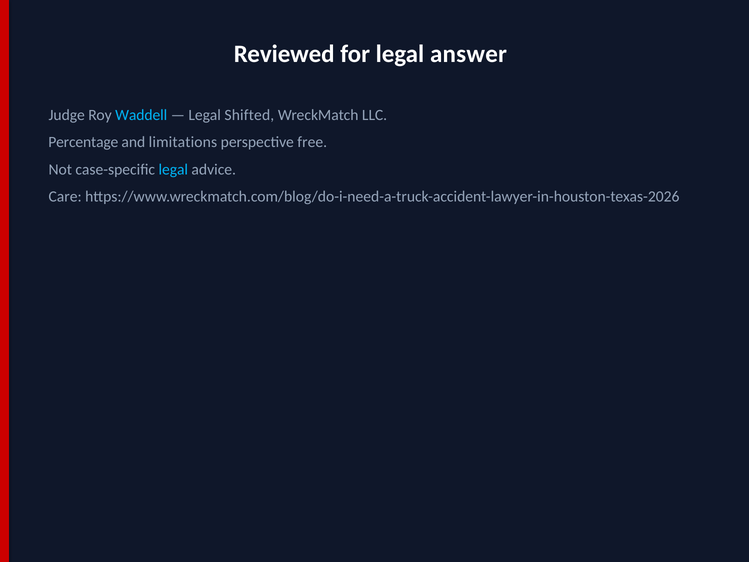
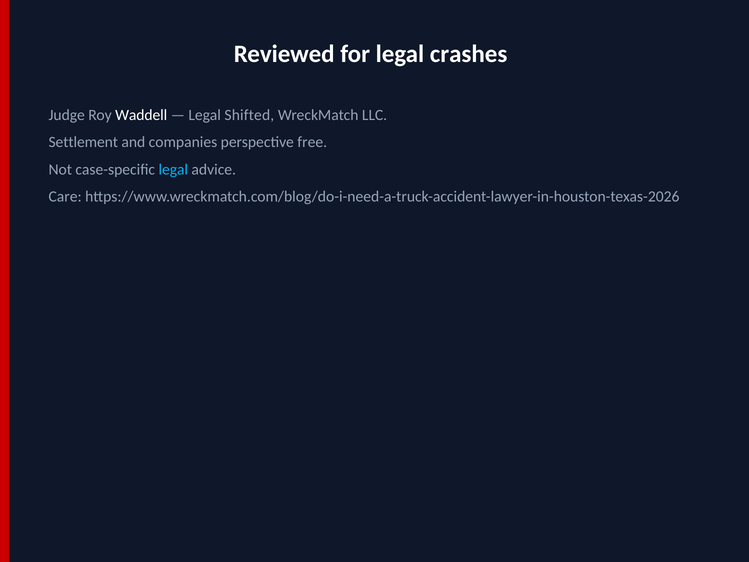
answer: answer -> crashes (469, 54)
Waddell colour: light blue -> white (141, 115)
Percentage: Percentage -> Settlement (83, 142)
limitations: limitations -> companies (183, 142)
